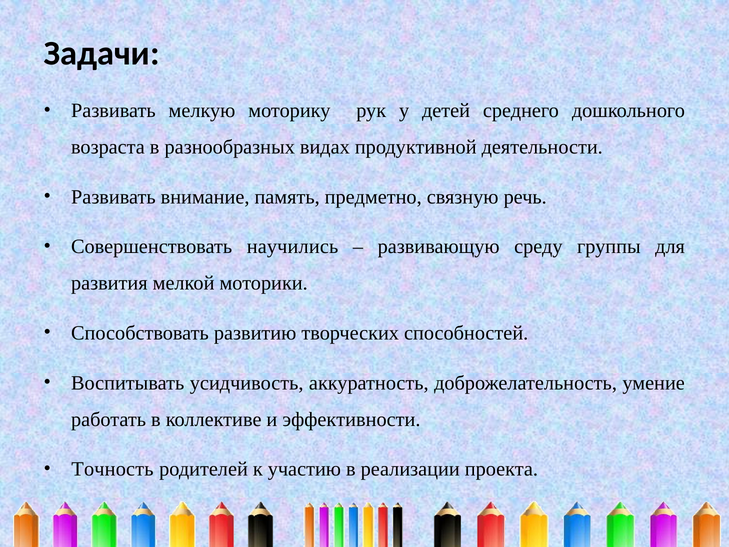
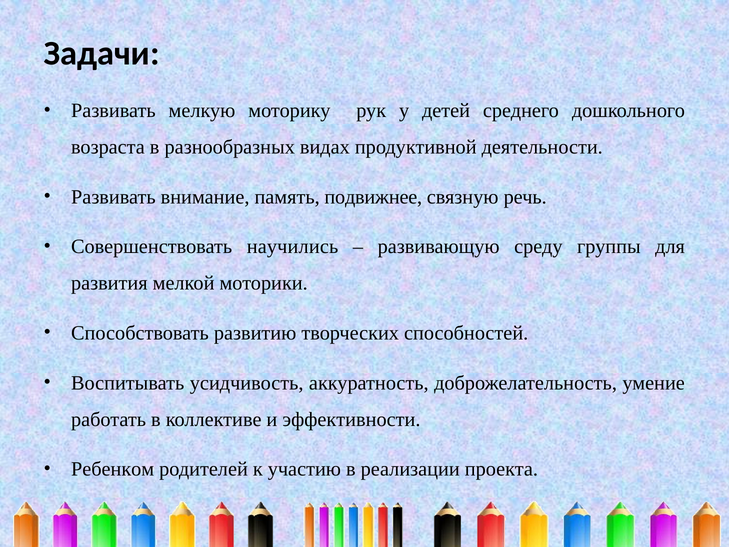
предметно: предметно -> подвижнее (373, 197)
Точность: Точность -> Ребенком (113, 469)
